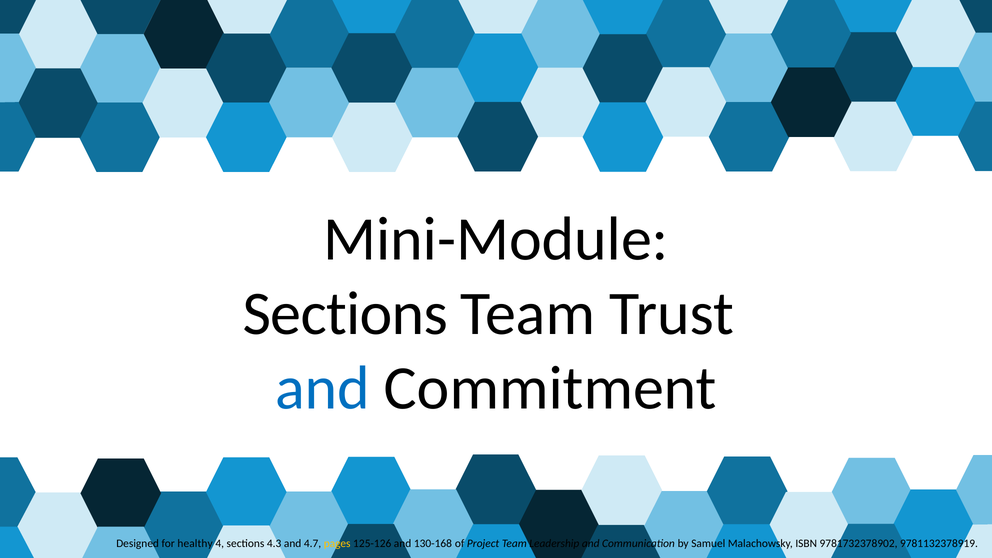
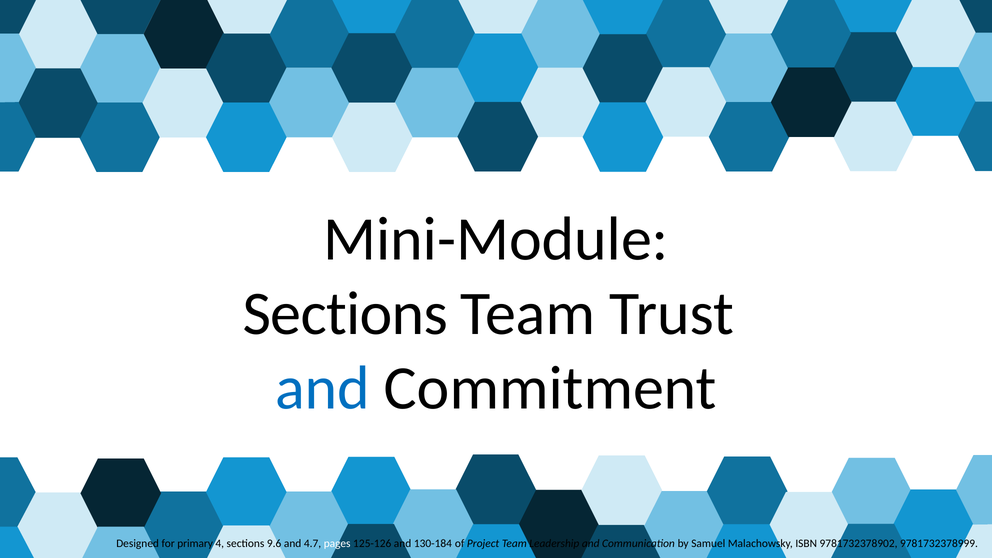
healthy: healthy -> primary (195, 544)
4.3: 4.3 -> 9.6 (274, 544)
pages colour: yellow -> white (337, 544)
130-168: 130-168 -> 130-184 (433, 544)
9781132378919: 9781132378919 -> 9781732378999 (939, 544)
